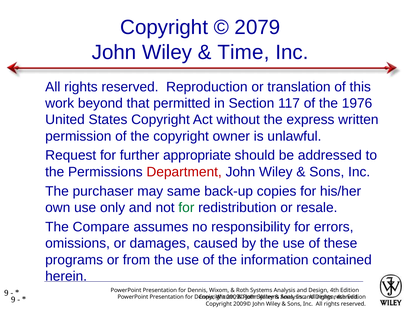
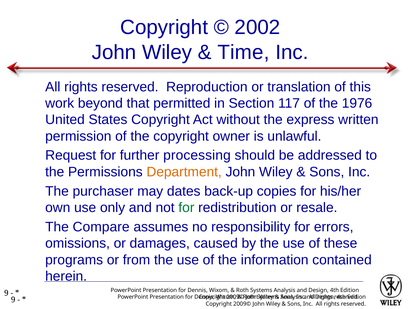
2079: 2079 -> 2002 (257, 27)
appropriate: appropriate -> processing (197, 155)
Department colour: red -> orange (184, 172)
same: same -> dates (184, 191)
